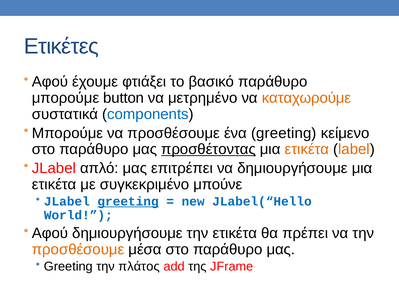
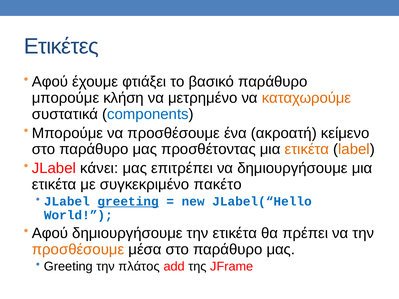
button: button -> κλήση (124, 98)
ένα greeting: greeting -> ακροατή (284, 133)
προσθέτοντας underline: present -> none (208, 149)
απλό: απλό -> κάνει (99, 168)
μπούνε: μπούνε -> πακέτο (218, 185)
